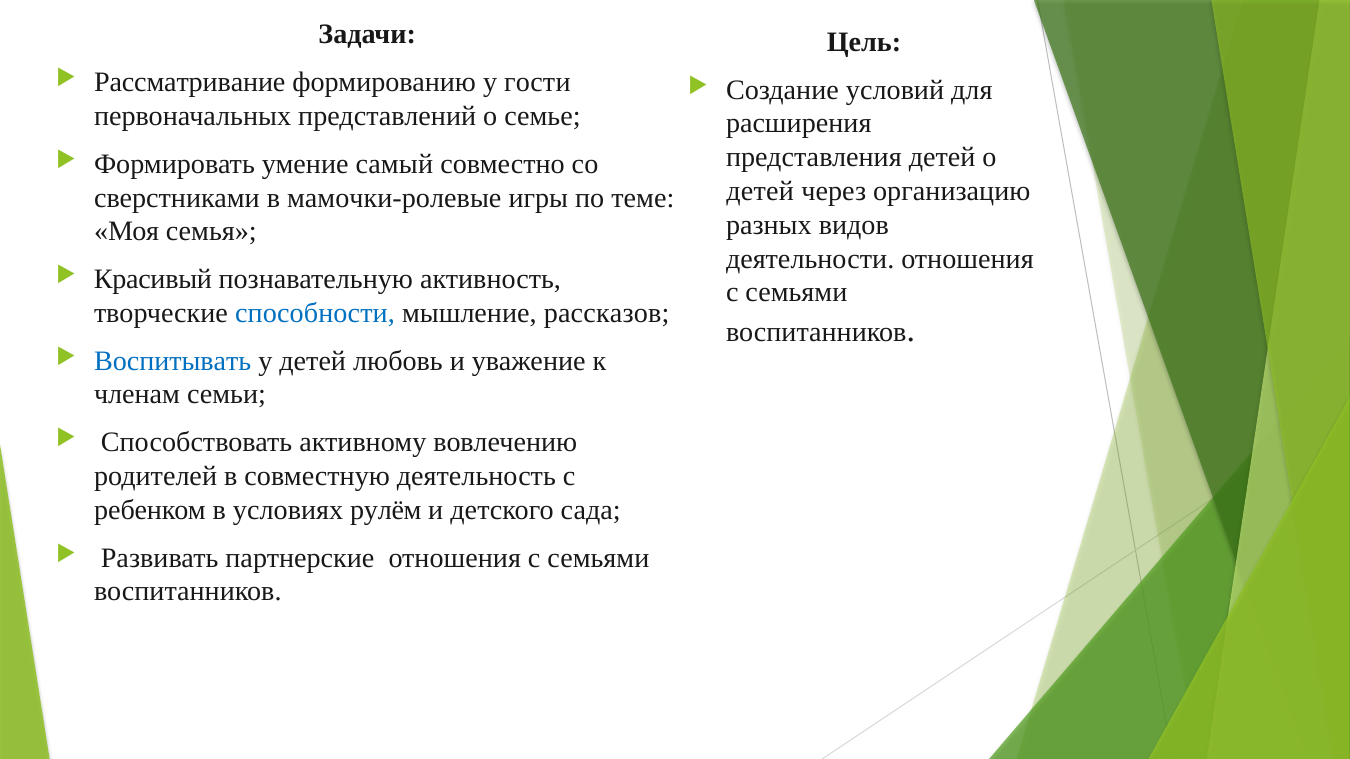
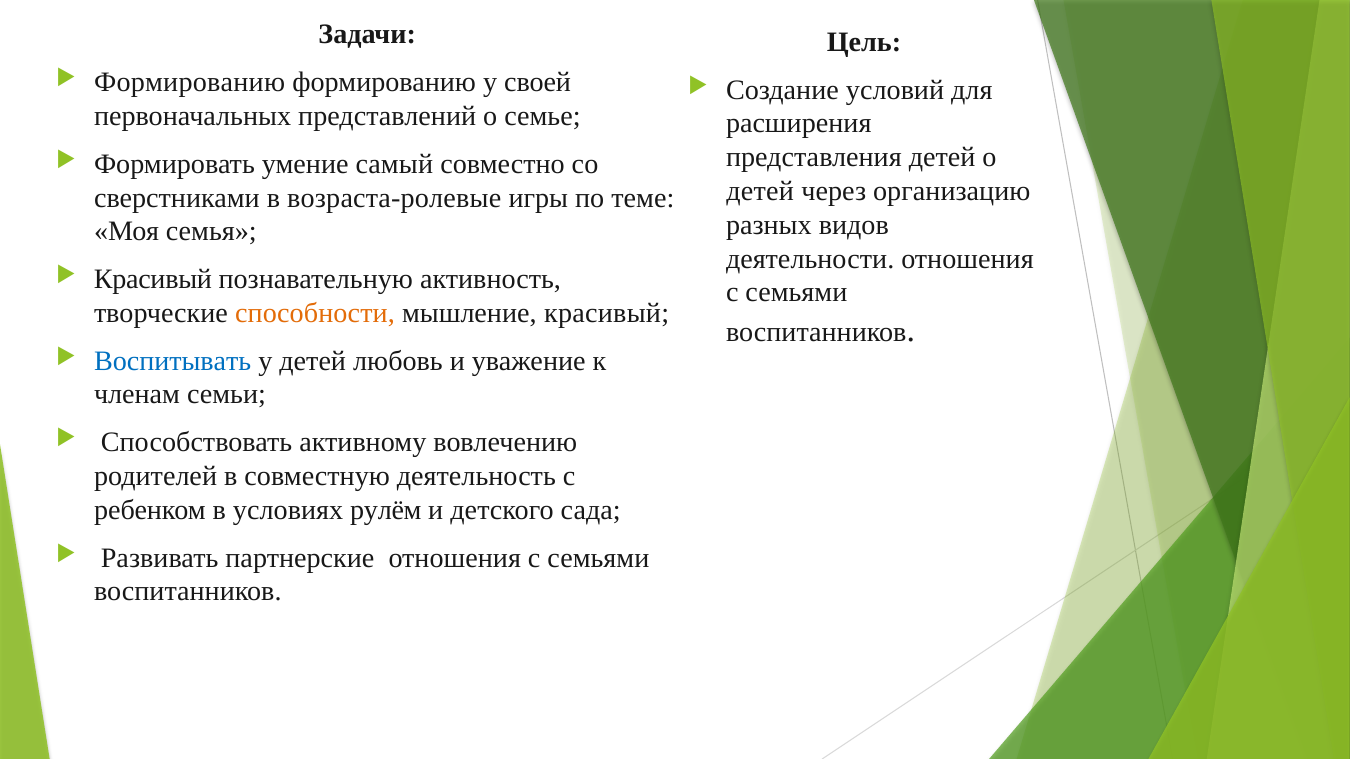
Рассматривание: Рассматривание -> Формированию (190, 83)
гости: гости -> своей (538, 83)
мамочки-ролевые: мамочки-ролевые -> возраста-ролевые (394, 198)
способности colour: blue -> orange (315, 313)
мышление рассказов: рассказов -> красивый (607, 313)
